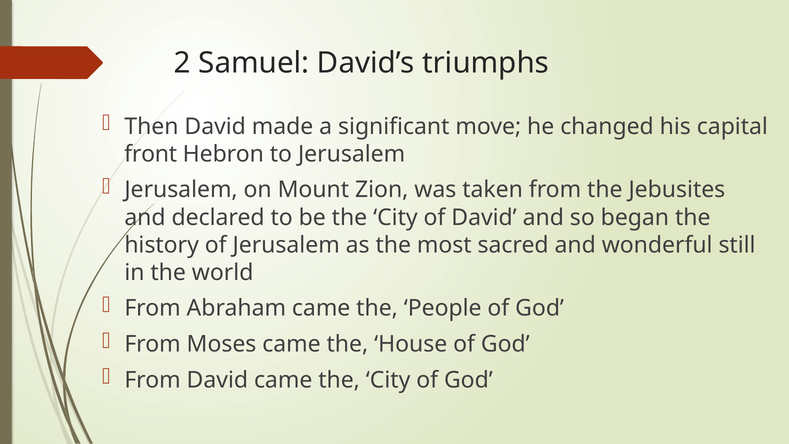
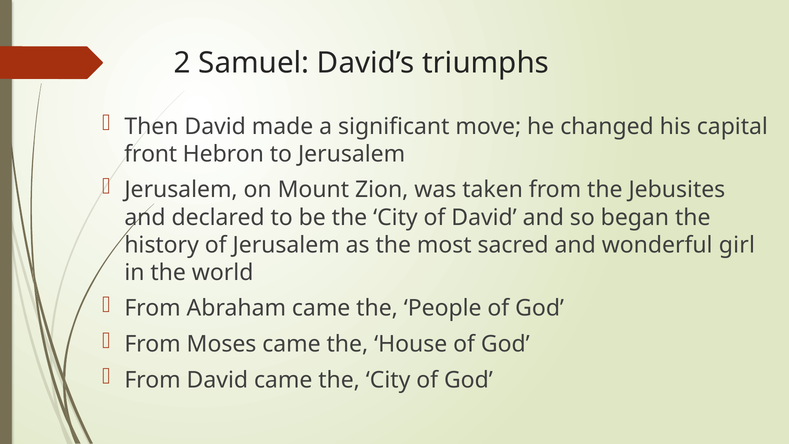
still: still -> girl (737, 245)
